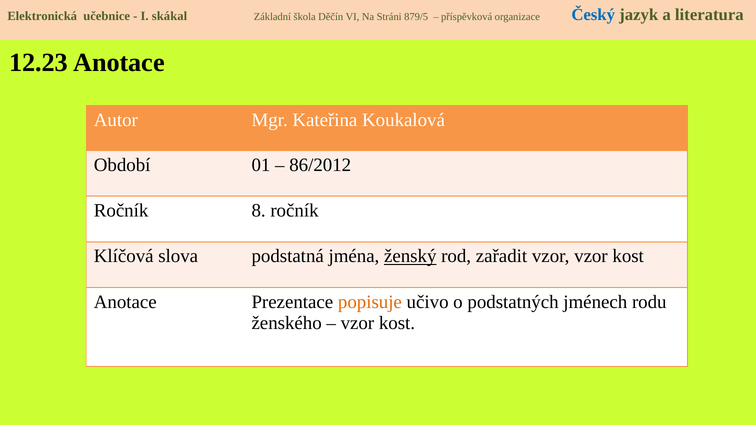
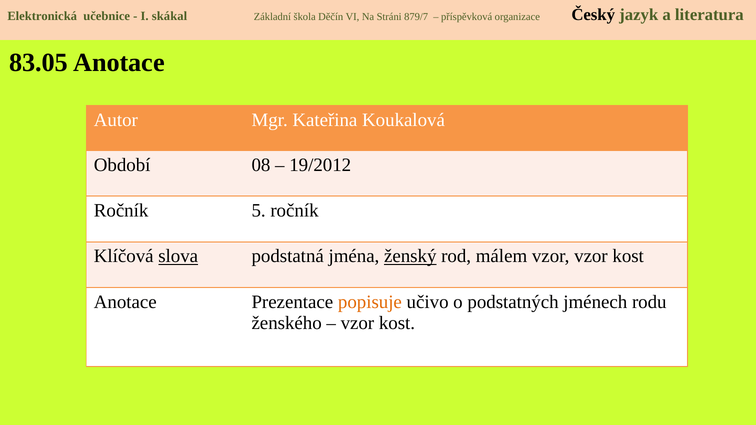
879/5: 879/5 -> 879/7 (416, 17)
Český colour: blue -> black (593, 15)
12.23: 12.23 -> 83.05 (39, 62)
01: 01 -> 08 (261, 165)
86/2012: 86/2012 -> 19/2012 (320, 165)
8: 8 -> 5 (259, 211)
slova underline: none -> present (178, 256)
zařadit: zařadit -> málem (501, 256)
